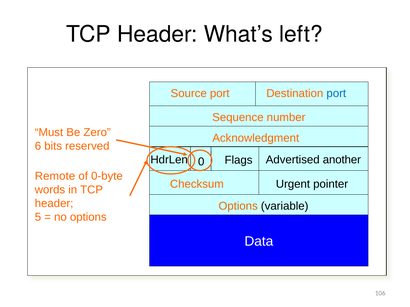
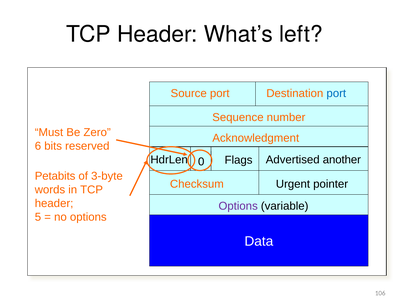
Remote: Remote -> Petabits (55, 176)
0-byte: 0-byte -> 3-byte (107, 176)
Options colour: orange -> purple (238, 206)
